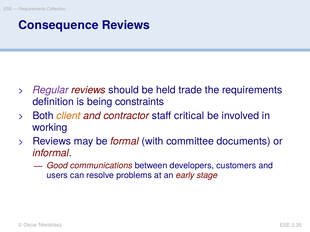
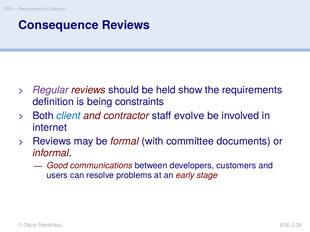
trade: trade -> show (190, 90)
client colour: orange -> blue (69, 116)
critical: critical -> evolve (189, 116)
working: working -> internet (50, 128)
